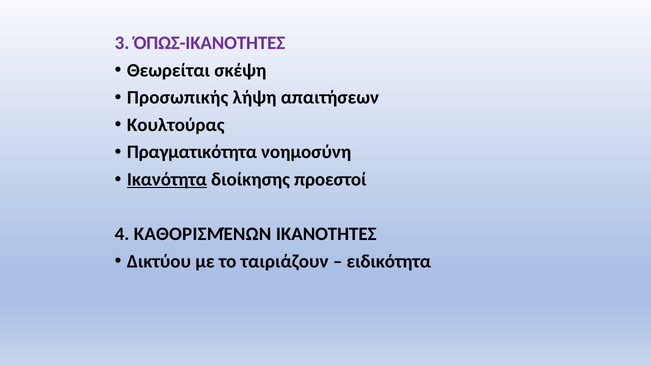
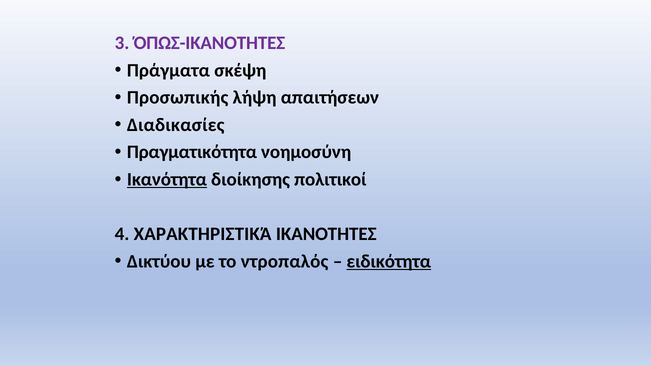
Θεωρείται: Θεωρείται -> Πράγματα (168, 70)
Κουλτούρας: Κουλτούρας -> Διαδικασίες (176, 125)
προεστοί: προεστοί -> πολιτικοί (330, 180)
ΚΑΘΟΡΙΣΜΈΝΩΝ: ΚΑΘΟΡΙΣΜΈΝΩΝ -> ΧΑΡΑΚΤΗΡΙΣΤΙΚΆ (203, 234)
ταιριάζουν: ταιριάζουν -> ντροπαλός (285, 261)
ειδικότητα underline: none -> present (389, 261)
